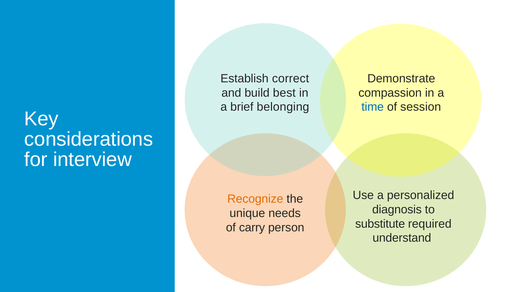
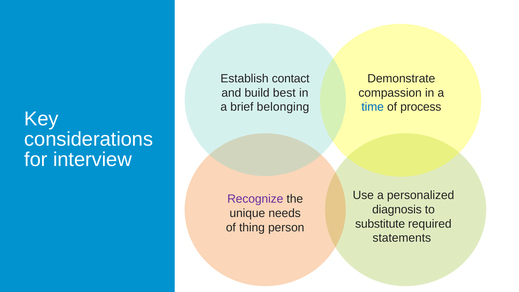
correct: correct -> contact (291, 78)
session: session -> process (421, 107)
Recognize colour: orange -> purple (255, 199)
carry: carry -> thing (252, 228)
understand: understand -> statements (402, 238)
